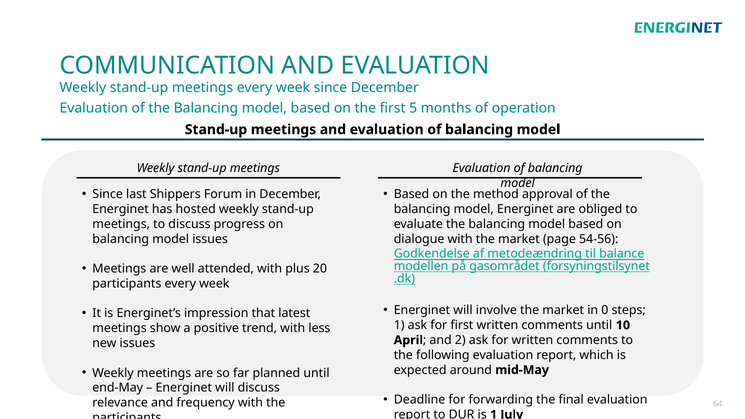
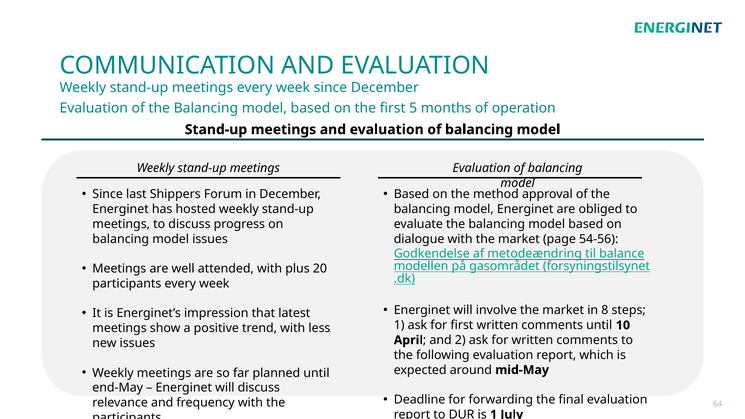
0: 0 -> 8 (605, 310)
